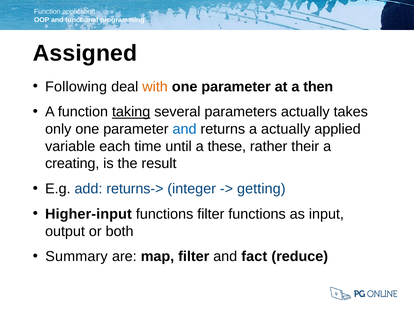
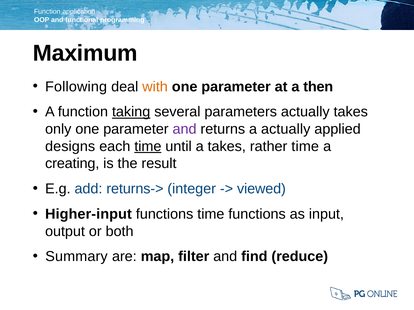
Assigned: Assigned -> Maximum (85, 53)
and colour: blue -> purple (185, 129)
variable: variable -> designs (70, 147)
time underline: none -> present (148, 147)
a these: these -> takes (227, 147)
rather their: their -> time (305, 147)
getting: getting -> viewed (261, 189)
functions filter: filter -> time (211, 214)
fact: fact -> find (254, 257)
